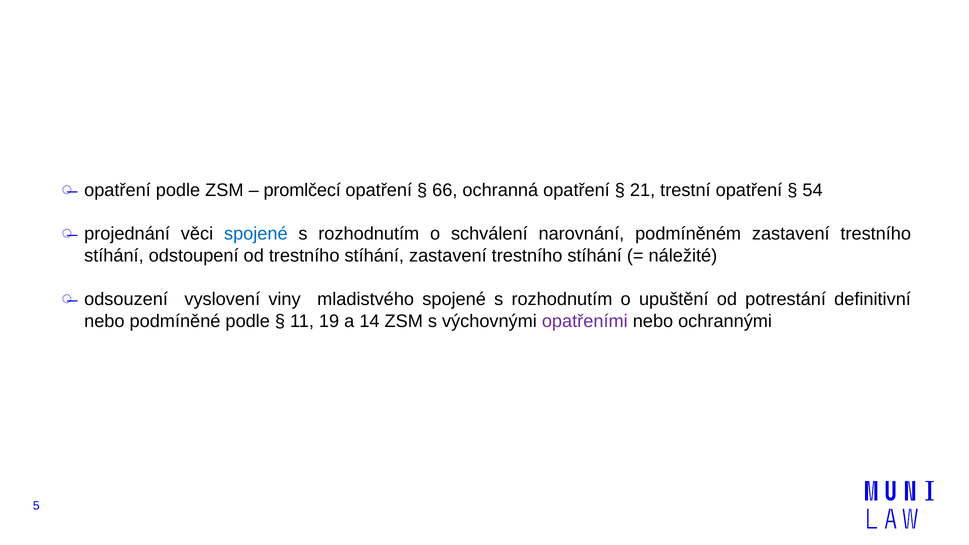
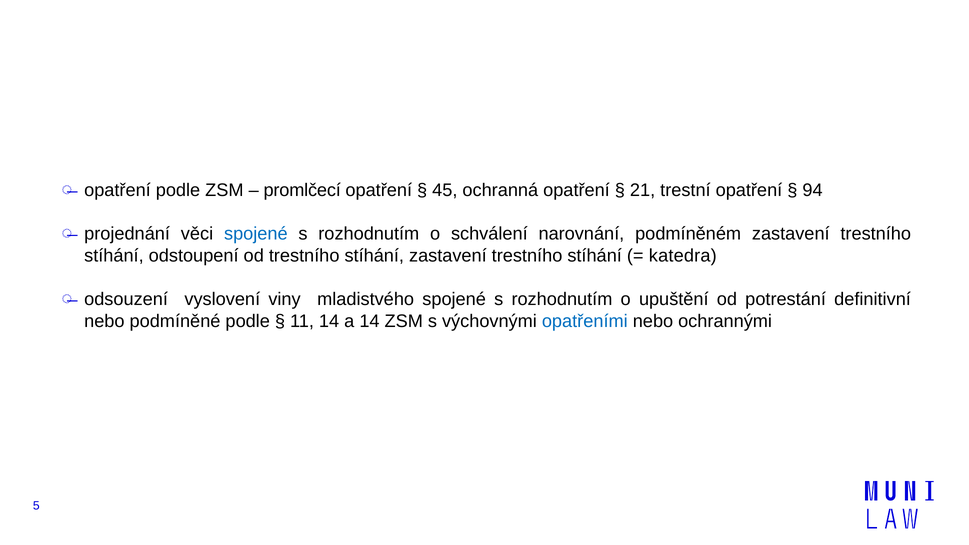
66: 66 -> 45 (445, 190)
54: 54 -> 94 (813, 190)
náležité: náležité -> katedra (683, 256)
11 19: 19 -> 14 (329, 321)
opatřeními colour: purple -> blue (585, 321)
